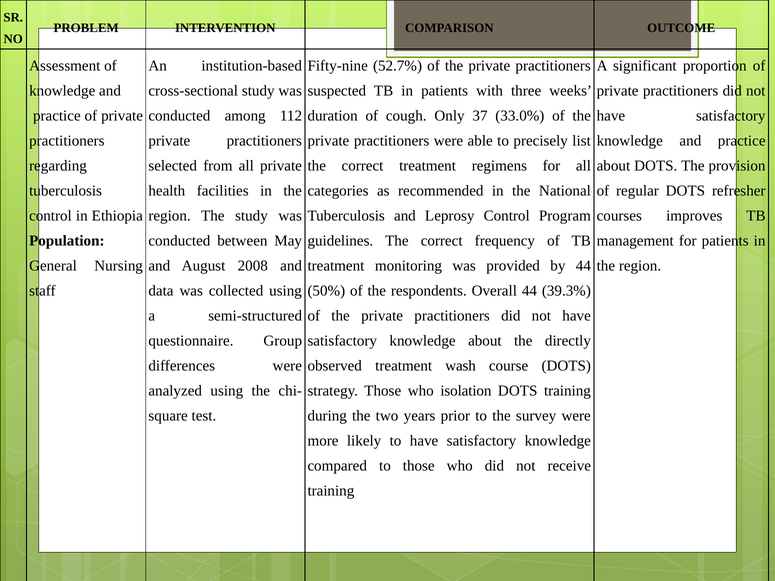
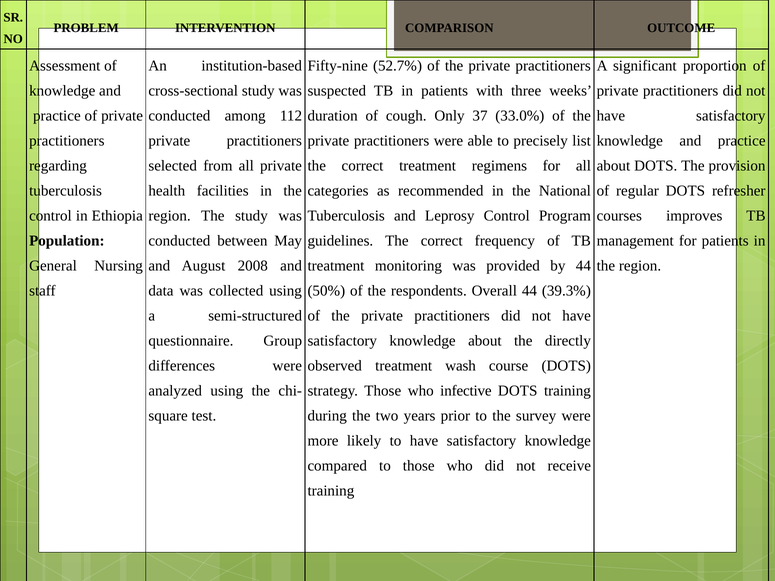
isolation: isolation -> infective (466, 391)
